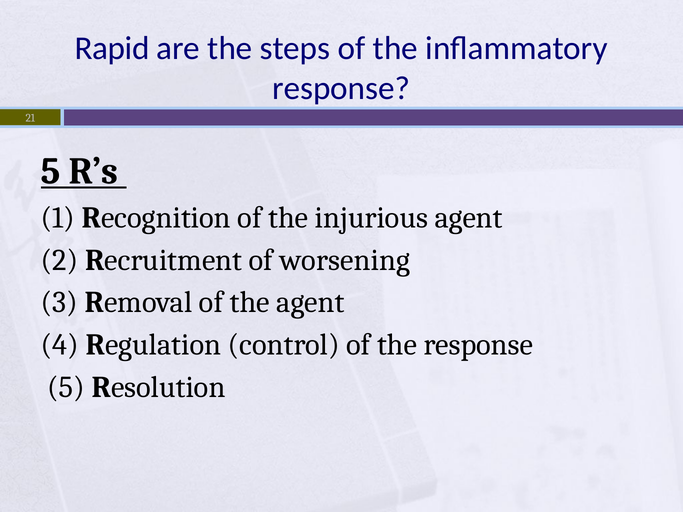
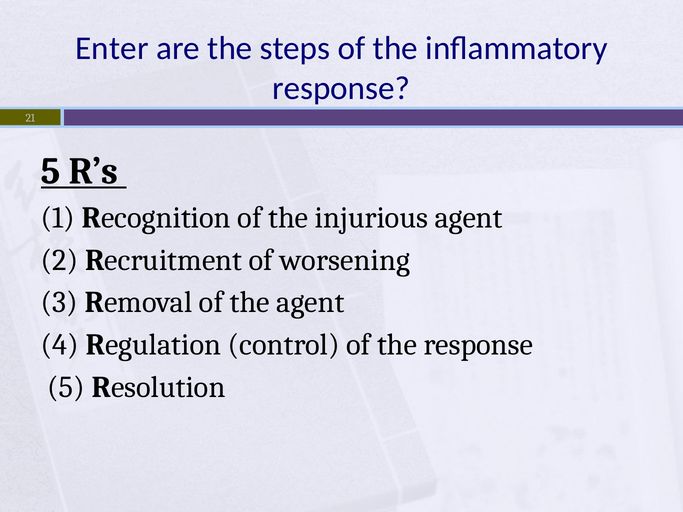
Rapid: Rapid -> Enter (112, 48)
